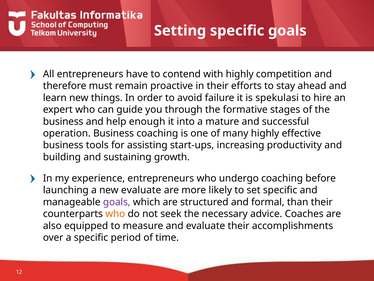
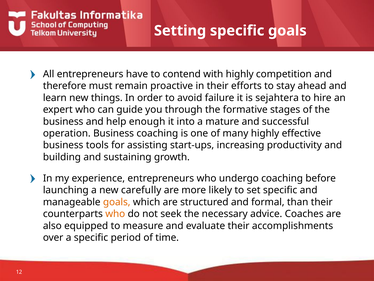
spekulasi: spekulasi -> sejahtera (277, 98)
new evaluate: evaluate -> carefully (141, 190)
goals colour: purple -> orange (117, 202)
